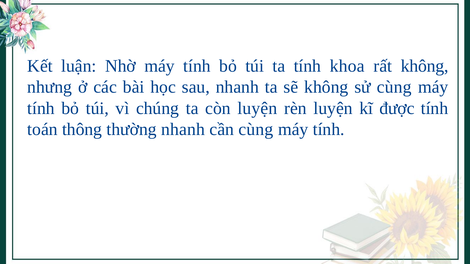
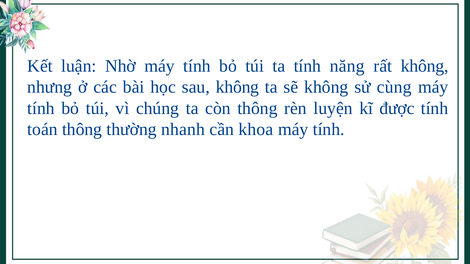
khoa: khoa -> năng (347, 66)
sau nhanh: nhanh -> không (237, 87)
còn luyện: luyện -> thông (257, 108)
cần cùng: cùng -> khoa (256, 130)
